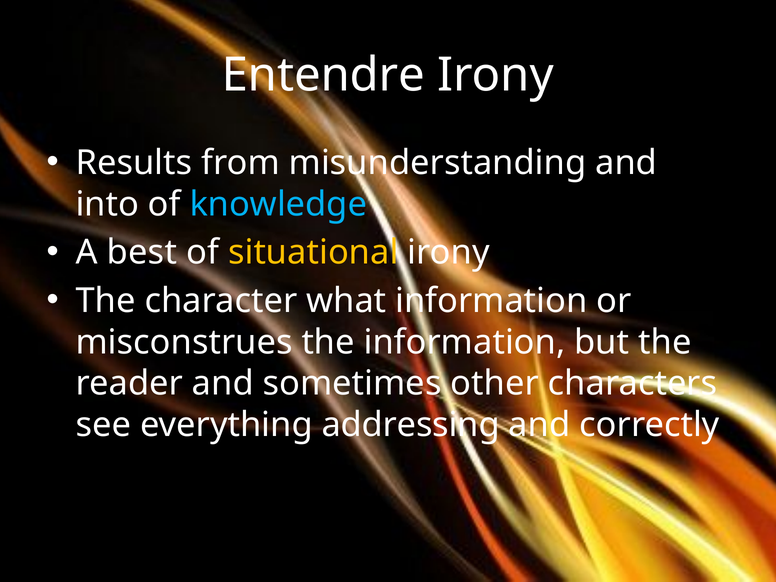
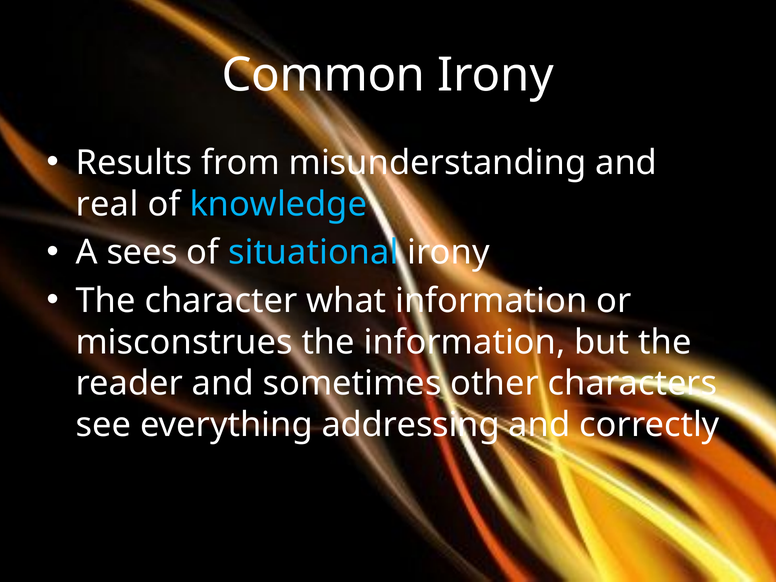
Entendre: Entendre -> Common (323, 75)
into: into -> real (107, 204)
best: best -> sees (142, 252)
situational colour: yellow -> light blue (313, 252)
